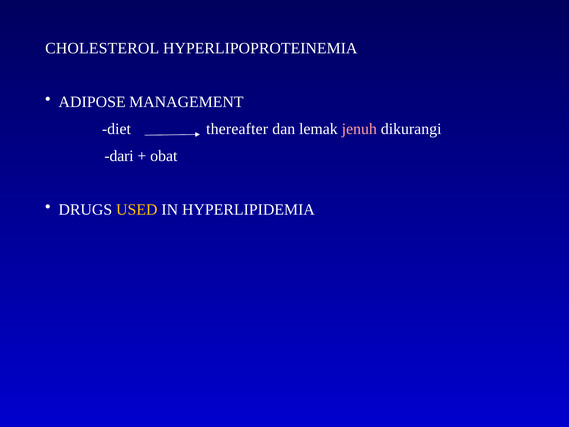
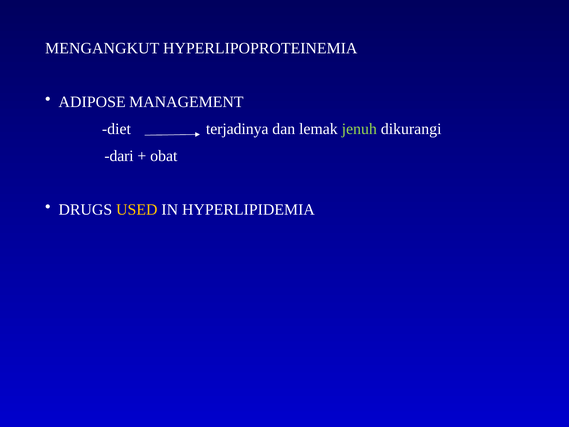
CHOLESTEROL: CHOLESTEROL -> MENGANGKUT (102, 48)
thereafter: thereafter -> terjadinya (237, 129)
jenuh colour: pink -> light green (359, 129)
